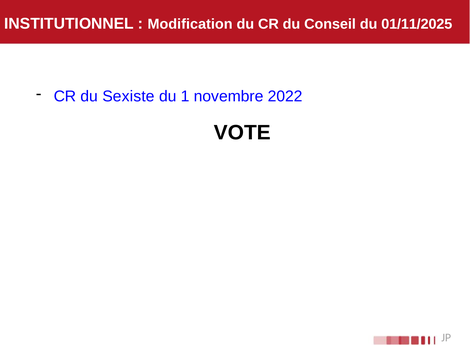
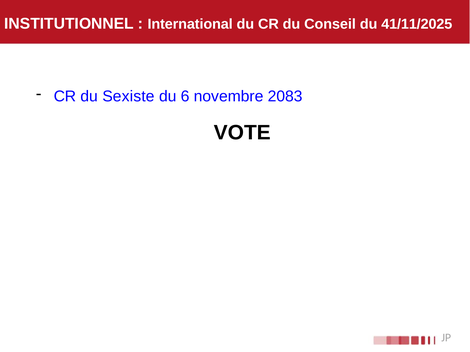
Modification: Modification -> International (190, 24)
01/11/2025: 01/11/2025 -> 41/11/2025 (417, 24)
1: 1 -> 6 (185, 97)
2022: 2022 -> 2083 (285, 97)
